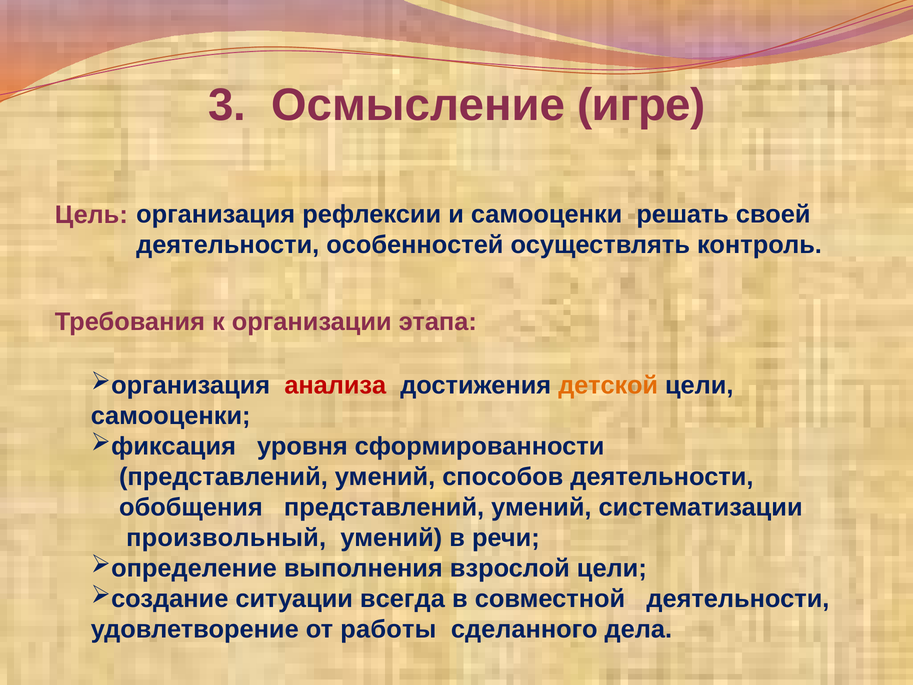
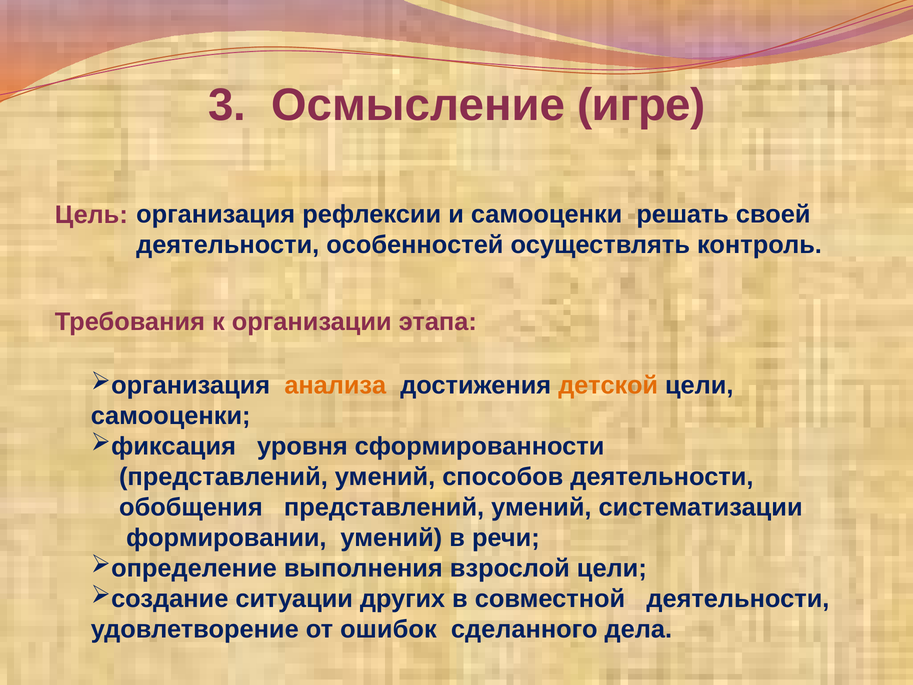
анализа colour: red -> orange (335, 385)
произвольный: произвольный -> формировании (226, 538)
всегда: всегда -> других (403, 599)
работы: работы -> ошибок (388, 629)
